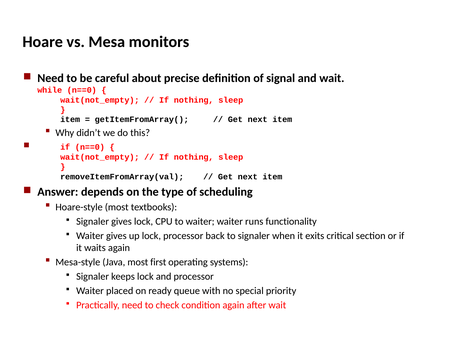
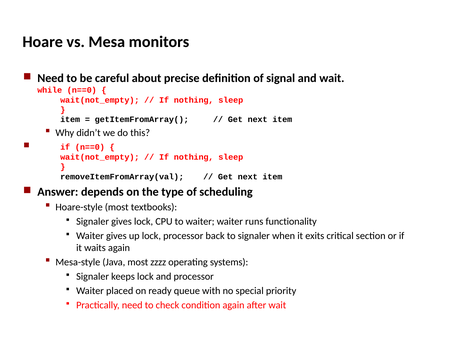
first: first -> zzzz (158, 262)
